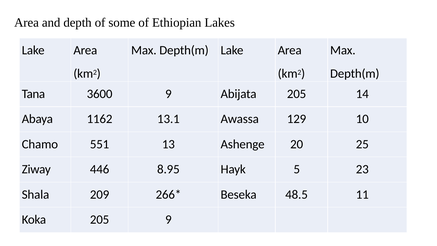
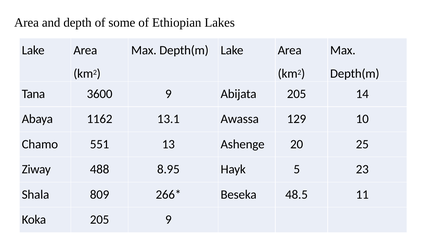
446: 446 -> 488 (100, 169)
209: 209 -> 809 (100, 194)
